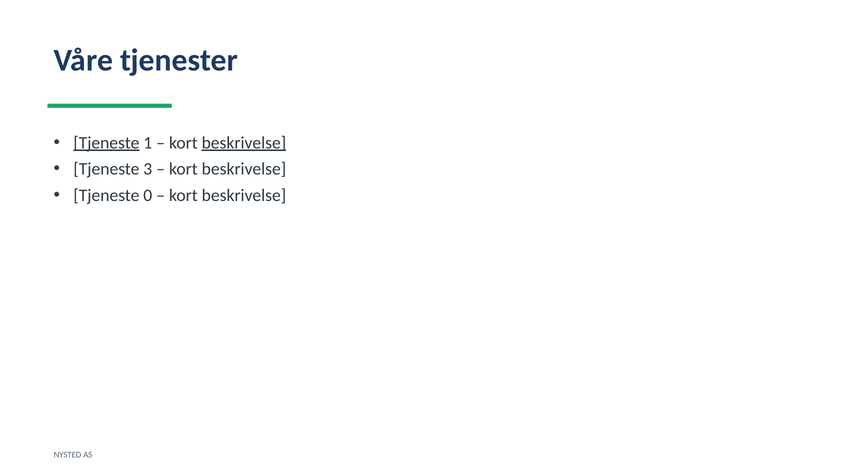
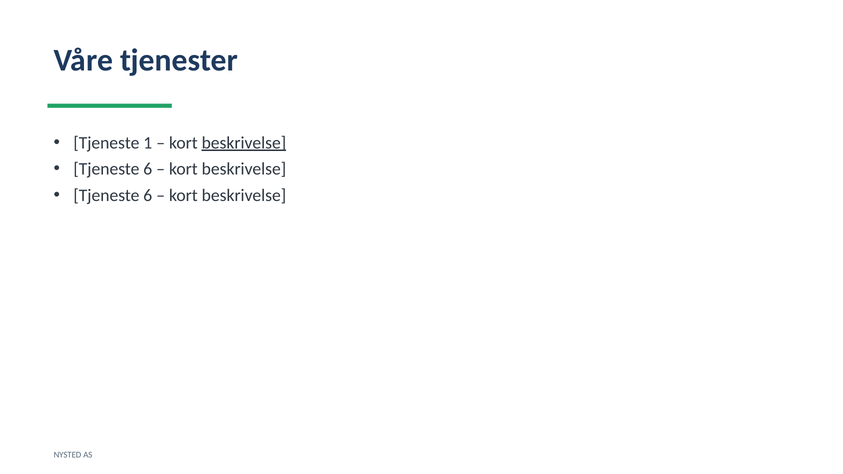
Tjeneste underline: present -> none (106, 143)
3: 3 -> 6 (148, 169)
0: 0 -> 6 (148, 195)
